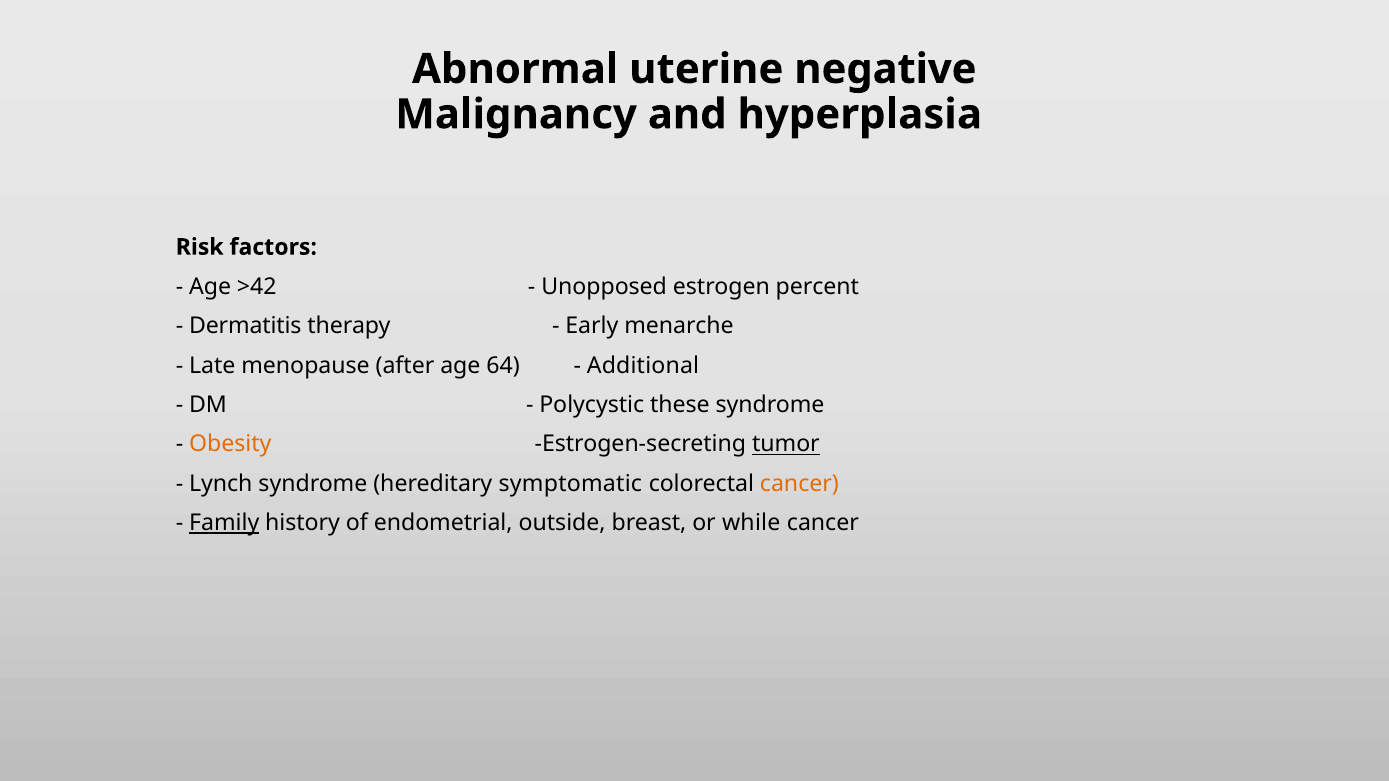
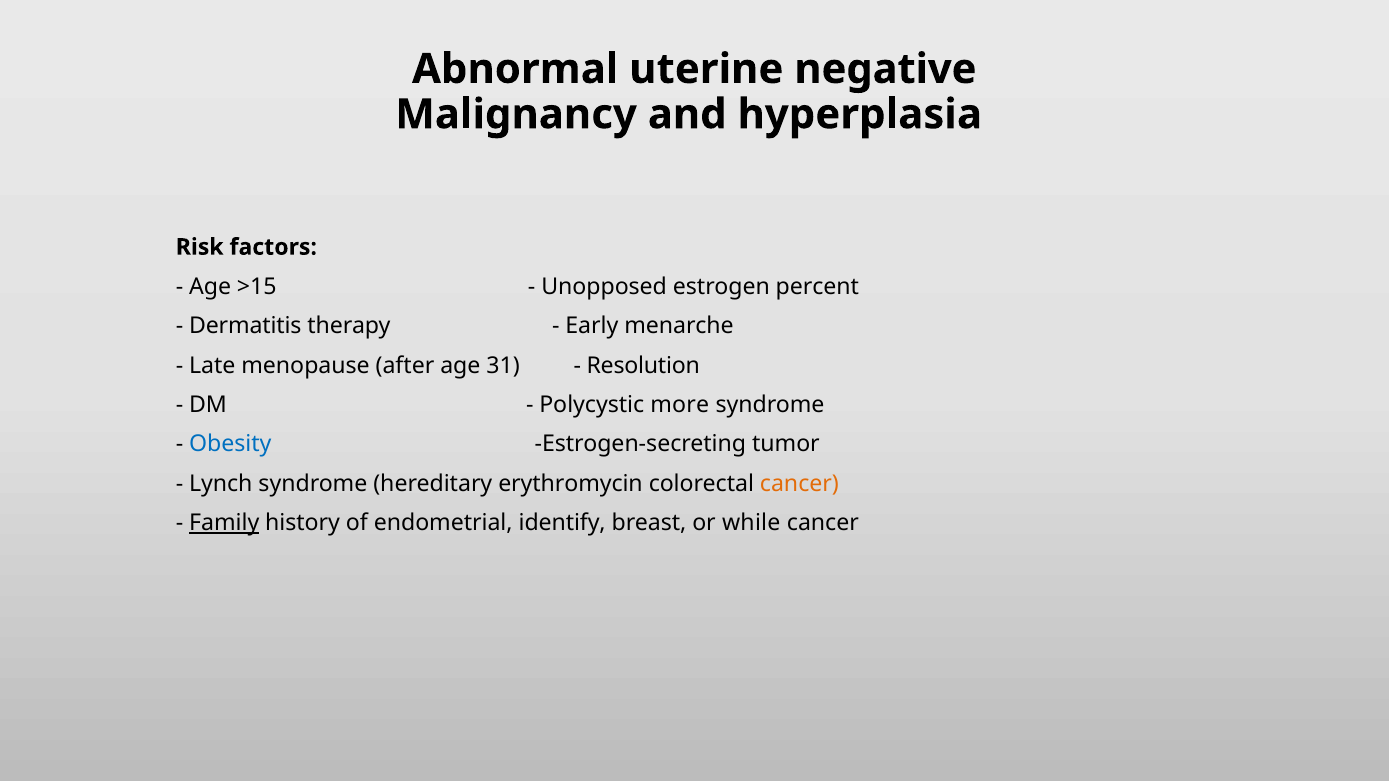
>42: >42 -> >15 (257, 287)
64: 64 -> 31 (503, 366)
Additional: Additional -> Resolution (643, 366)
these: these -> more (680, 405)
Obesity colour: orange -> blue (230, 444)
tumor underline: present -> none (786, 444)
symptomatic: symptomatic -> erythromycin (571, 484)
outside: outside -> identify (562, 523)
